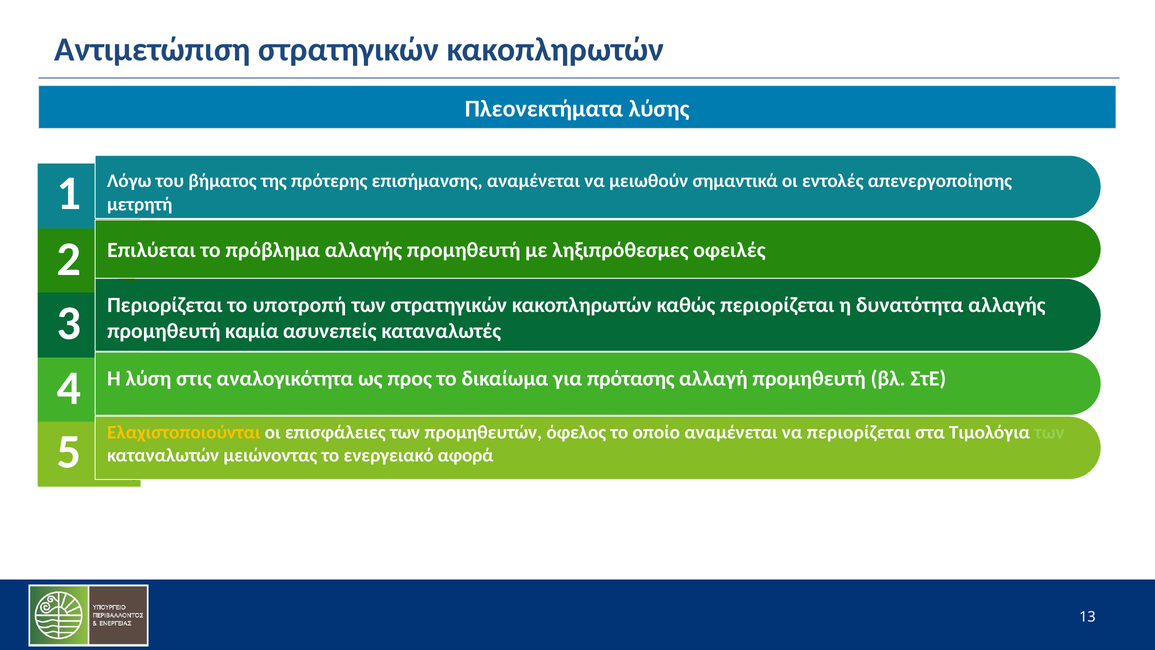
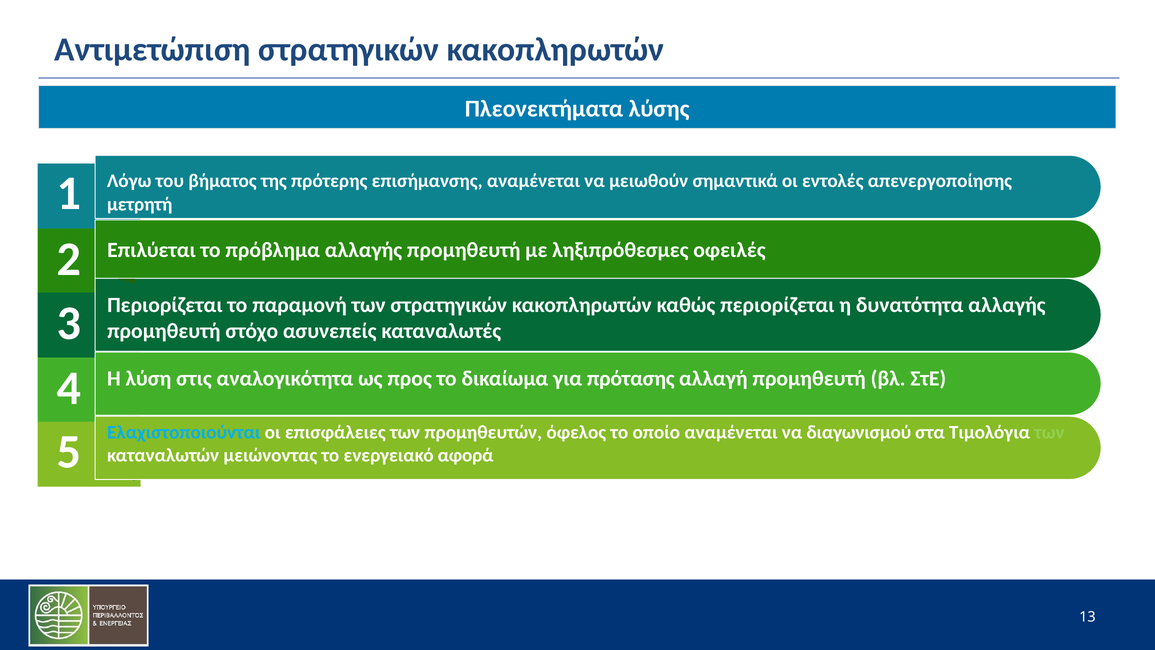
υποτροπή: υποτροπή -> παραμονή (300, 305)
καμία: καμία -> στόχο (252, 331)
Ελαχιστοποιούνται colour: yellow -> light blue (184, 432)
να περιορίζεται: περιορίζεται -> διαγωνισμού (859, 432)
